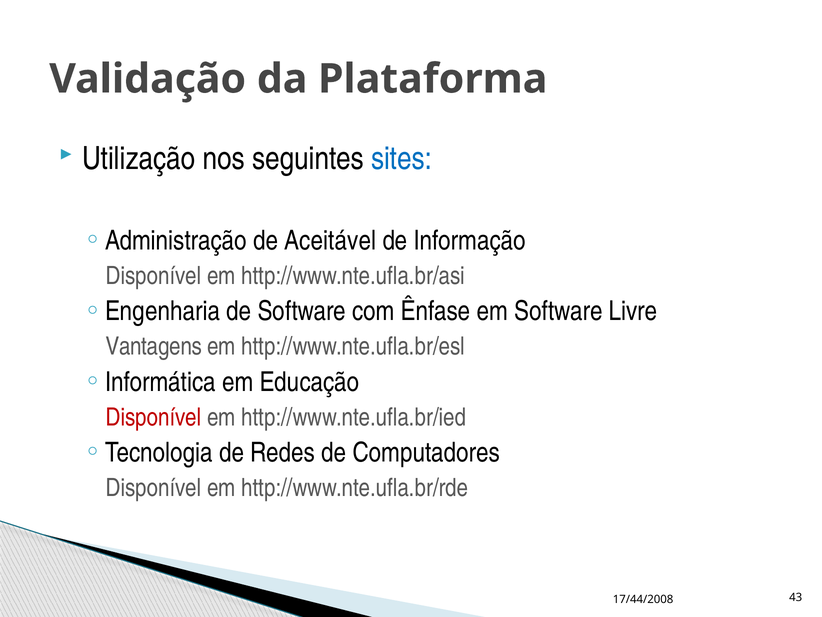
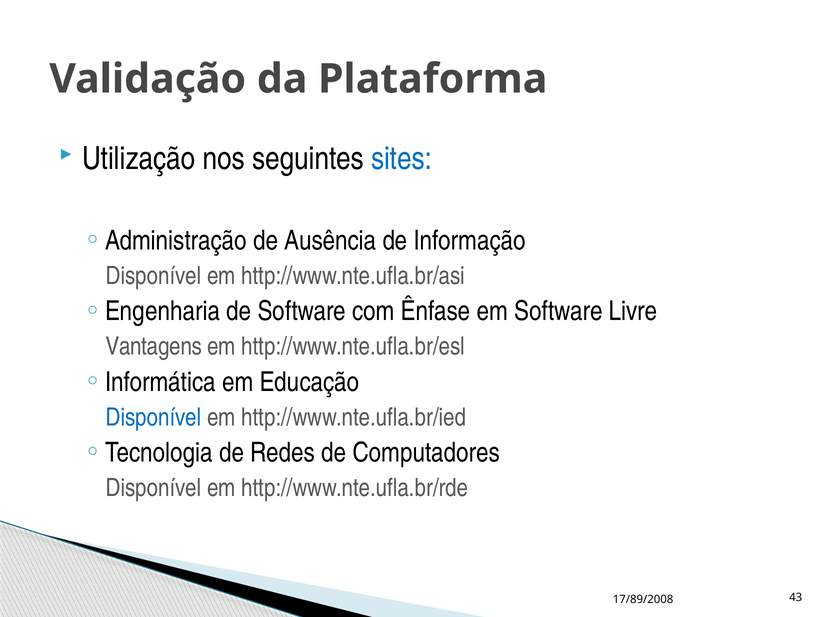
Aceitável: Aceitável -> Ausência (330, 240)
Disponível colour: red -> blue (154, 417)
17/44/2008: 17/44/2008 -> 17/89/2008 (643, 599)
